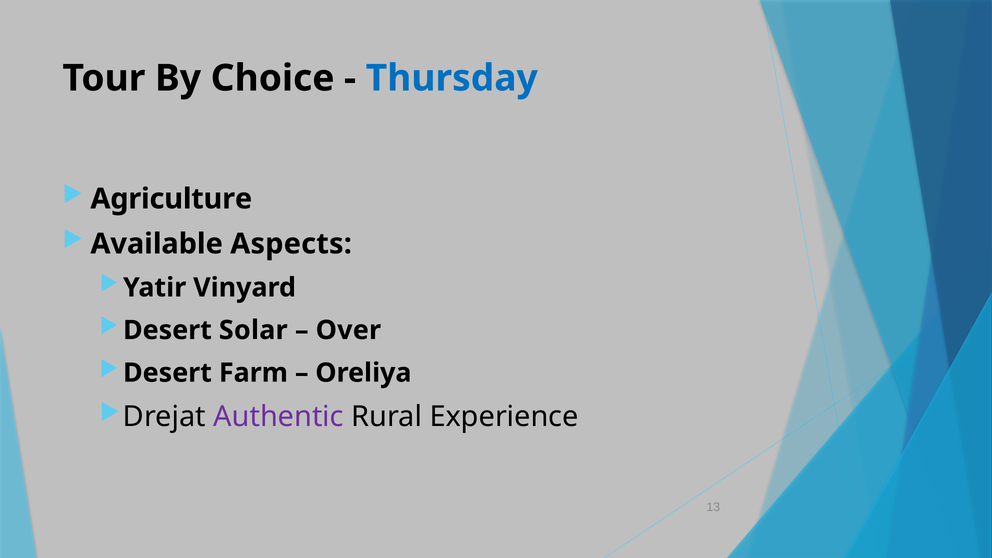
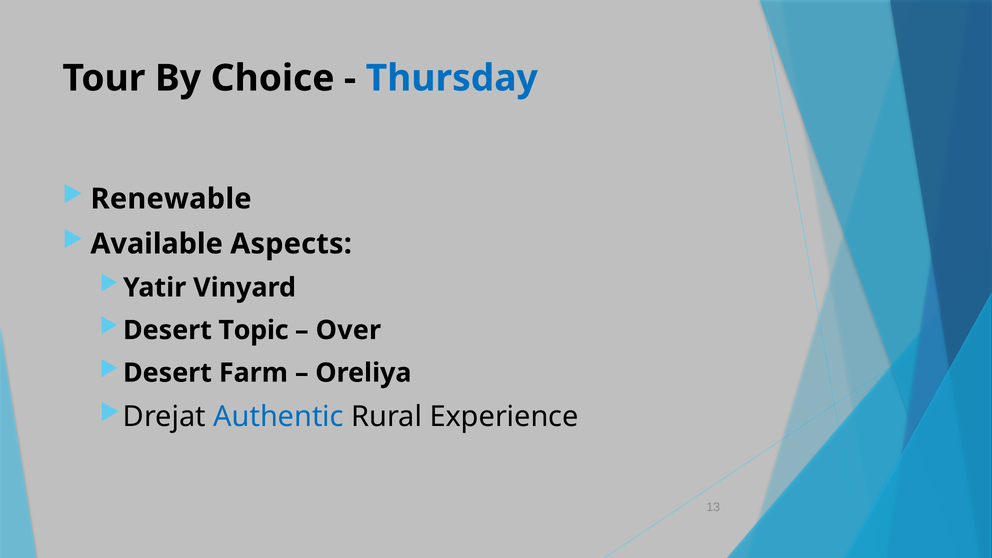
Agriculture: Agriculture -> Renewable (171, 199)
Solar: Solar -> Topic (254, 330)
Authentic colour: purple -> blue (279, 417)
